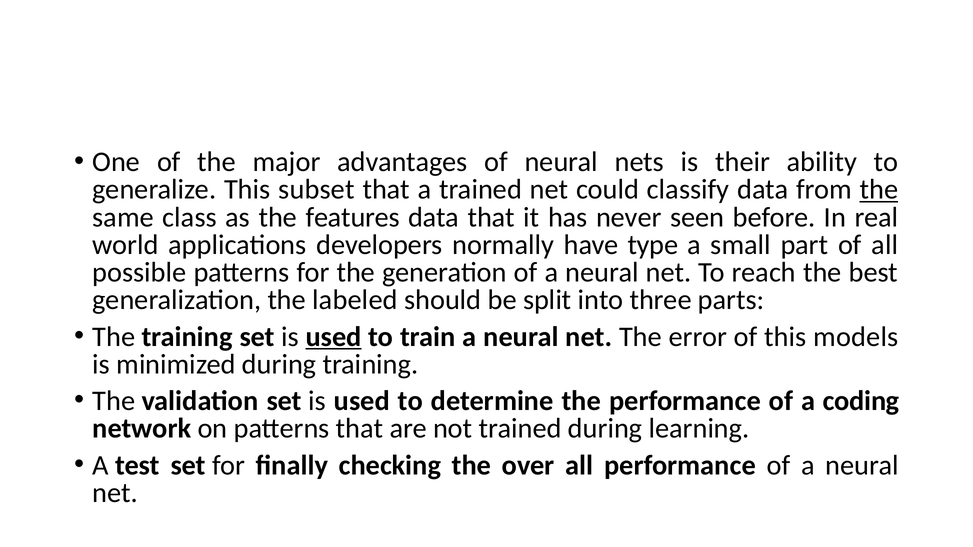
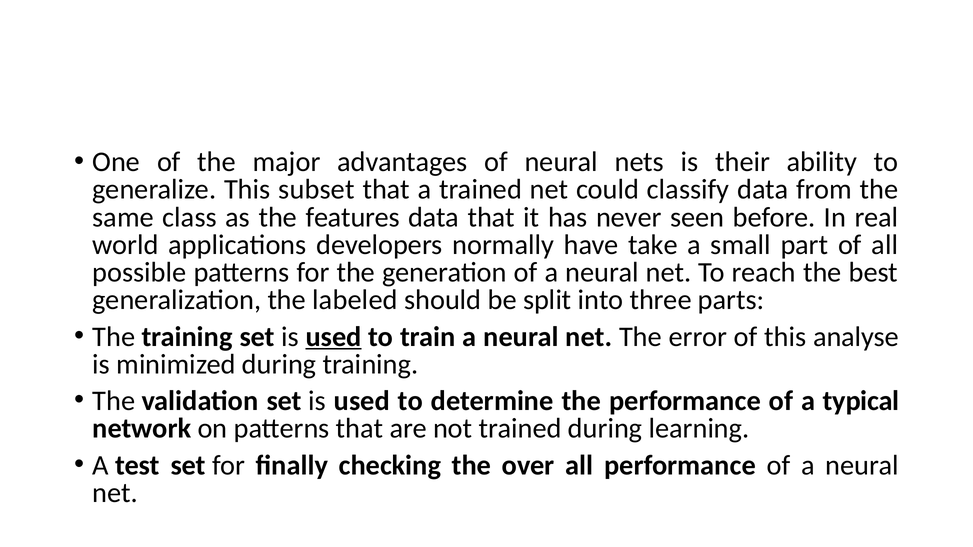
the underline: present -> none (879, 190)
type: type -> take (653, 245)
models: models -> analyse (856, 337)
coding: coding -> typical (861, 401)
